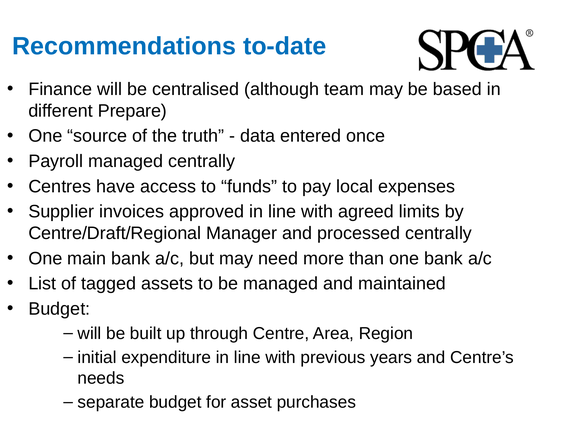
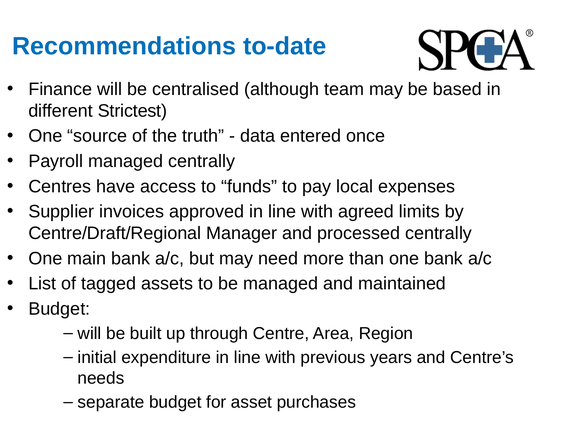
Prepare: Prepare -> Strictest (132, 111)
